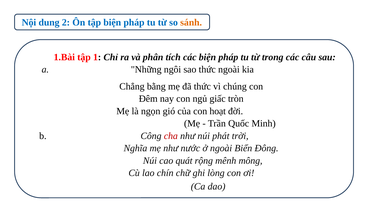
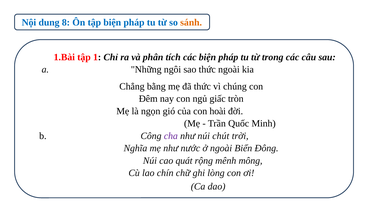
2: 2 -> 8 (66, 22)
hoạt: hoạt -> hoài (218, 111)
cha colour: red -> purple (171, 136)
phát: phát -> chút (221, 136)
